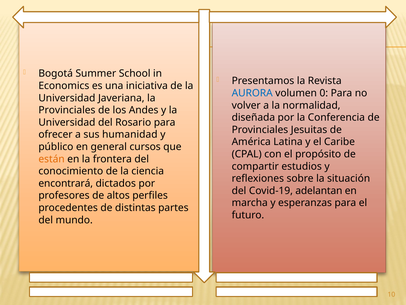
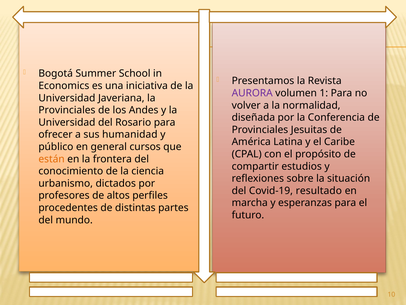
AURORA colour: blue -> purple (252, 93)
0: 0 -> 1 (324, 93)
encontrará: encontrará -> urbanismo (66, 183)
adelantan: adelantan -> resultado (319, 190)
